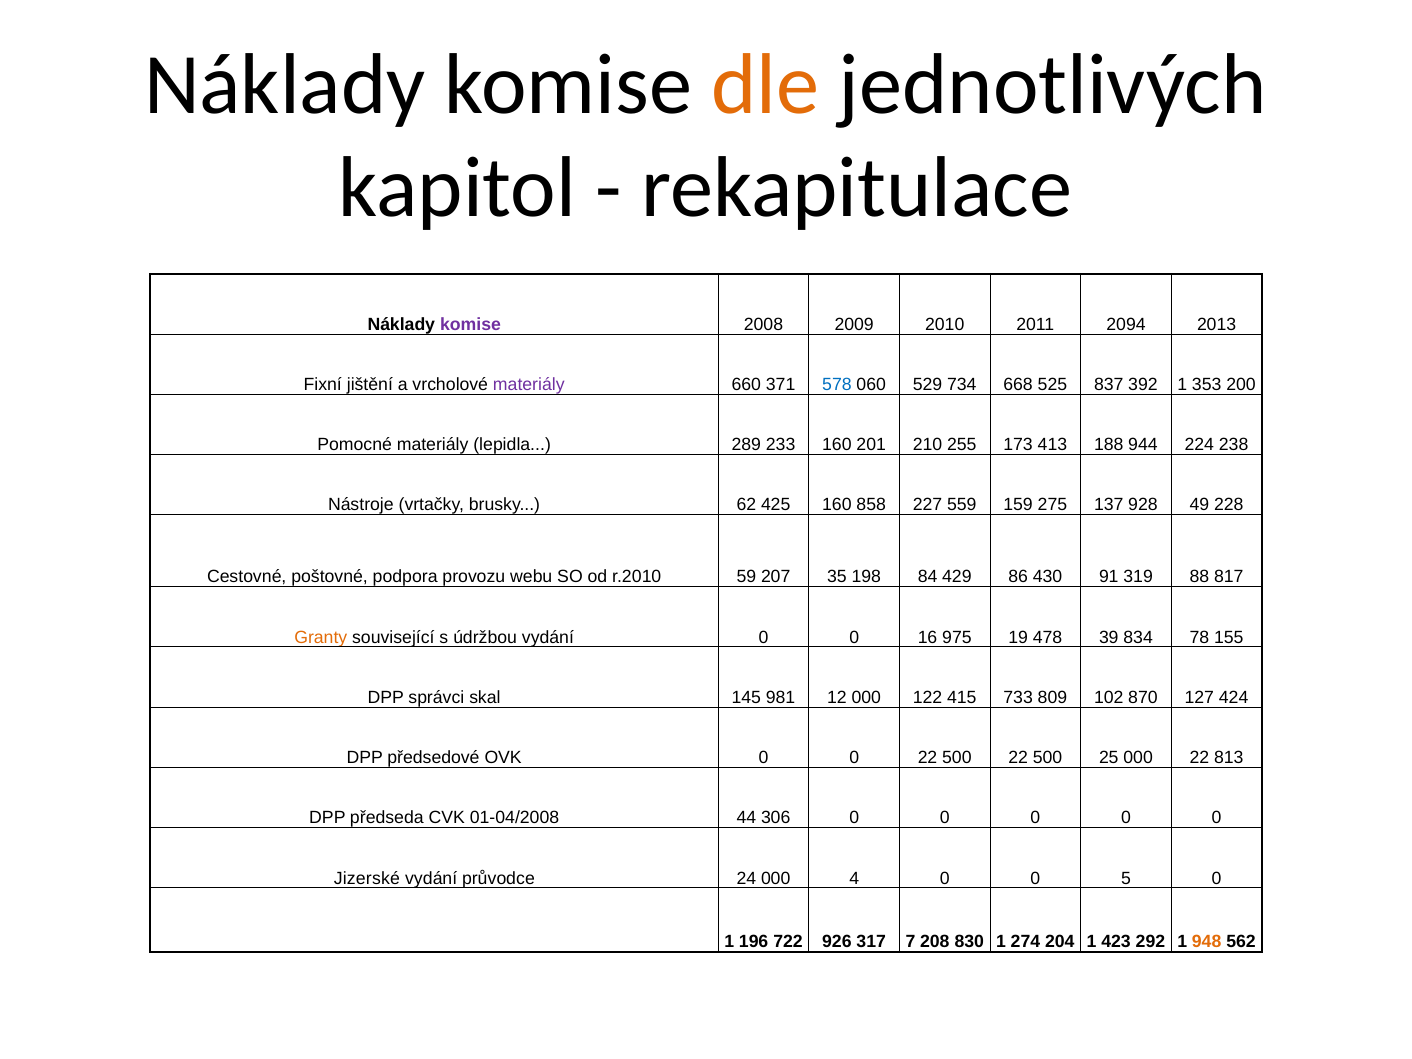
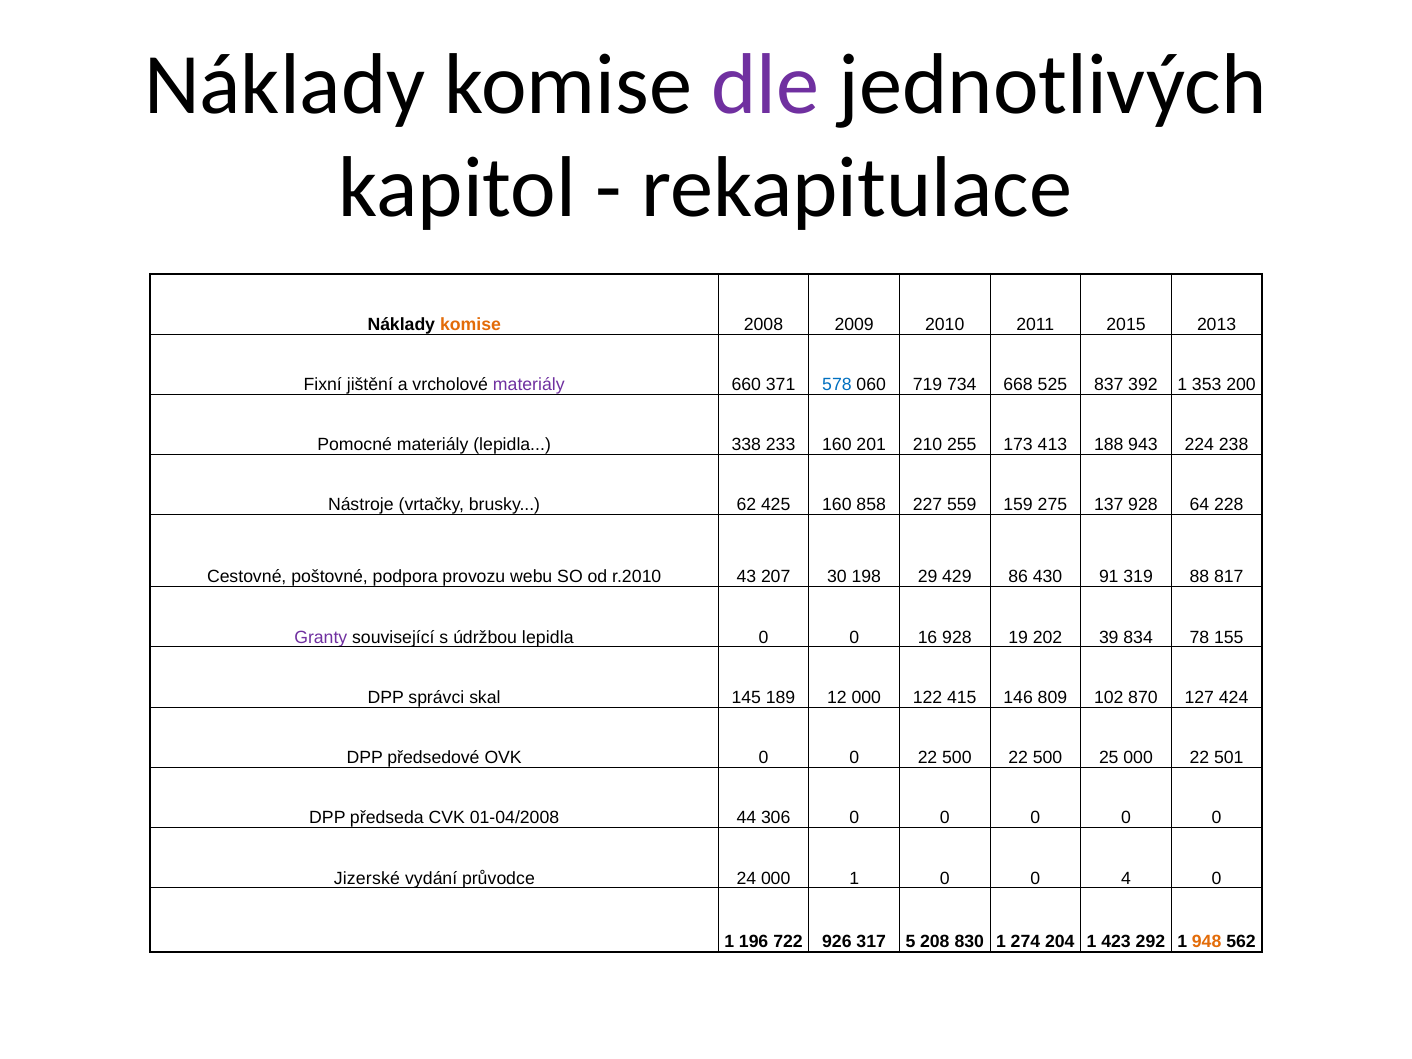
dle colour: orange -> purple (765, 85)
komise colour: purple -> orange (470, 324)
2094: 2094 -> 2015 (1126, 324)
529: 529 -> 719 (928, 385)
289: 289 -> 338 (746, 445)
944: 944 -> 943 (1143, 445)
49: 49 -> 64 (1199, 505)
59: 59 -> 43 (746, 577)
35: 35 -> 30 (837, 577)
84: 84 -> 29 (928, 577)
Granty colour: orange -> purple (321, 637)
údržbou vydání: vydání -> lepidla (548, 637)
16 975: 975 -> 928 (957, 637)
478: 478 -> 202 (1048, 637)
981: 981 -> 189 (781, 697)
733: 733 -> 146 (1018, 697)
813: 813 -> 501 (1229, 758)
000 4: 4 -> 1 (854, 878)
5: 5 -> 4 (1126, 878)
7: 7 -> 5 (910, 942)
